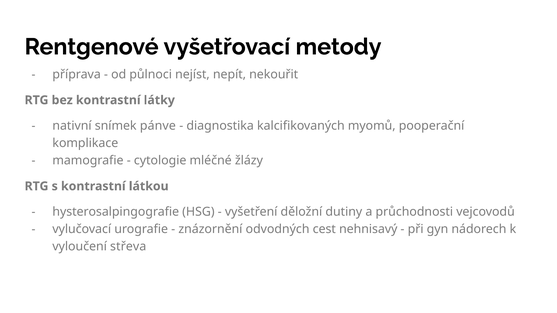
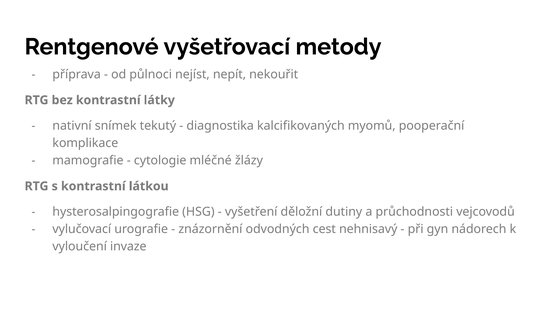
pánve: pánve -> tekutý (158, 126)
střeva: střeva -> invaze (128, 247)
